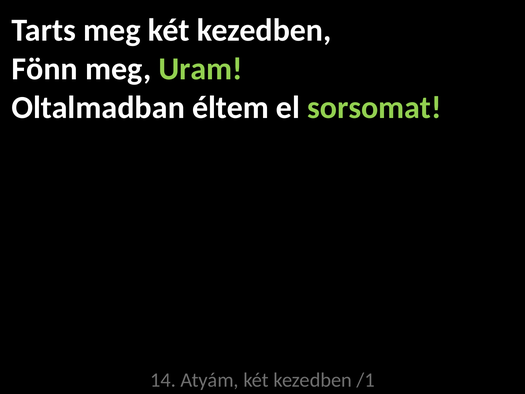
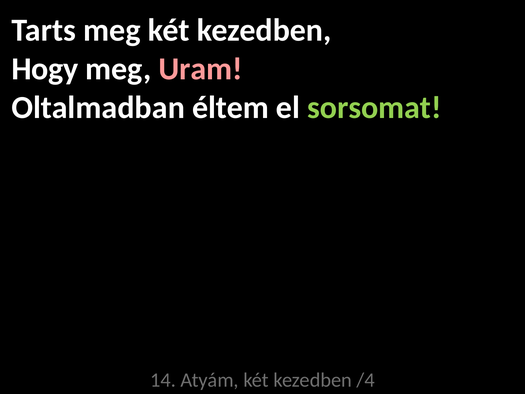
Fönn: Fönn -> Hogy (45, 69)
Uram colour: light green -> pink (201, 69)
/1: /1 -> /4 (366, 380)
